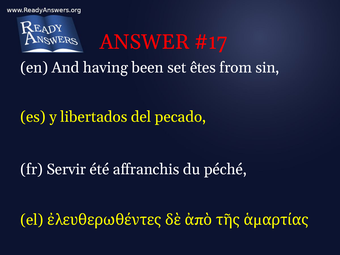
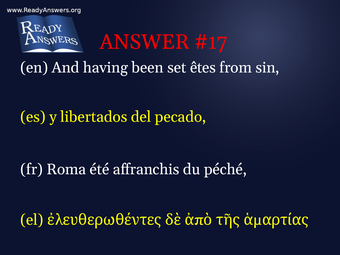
Servir: Servir -> Roma (66, 169)
